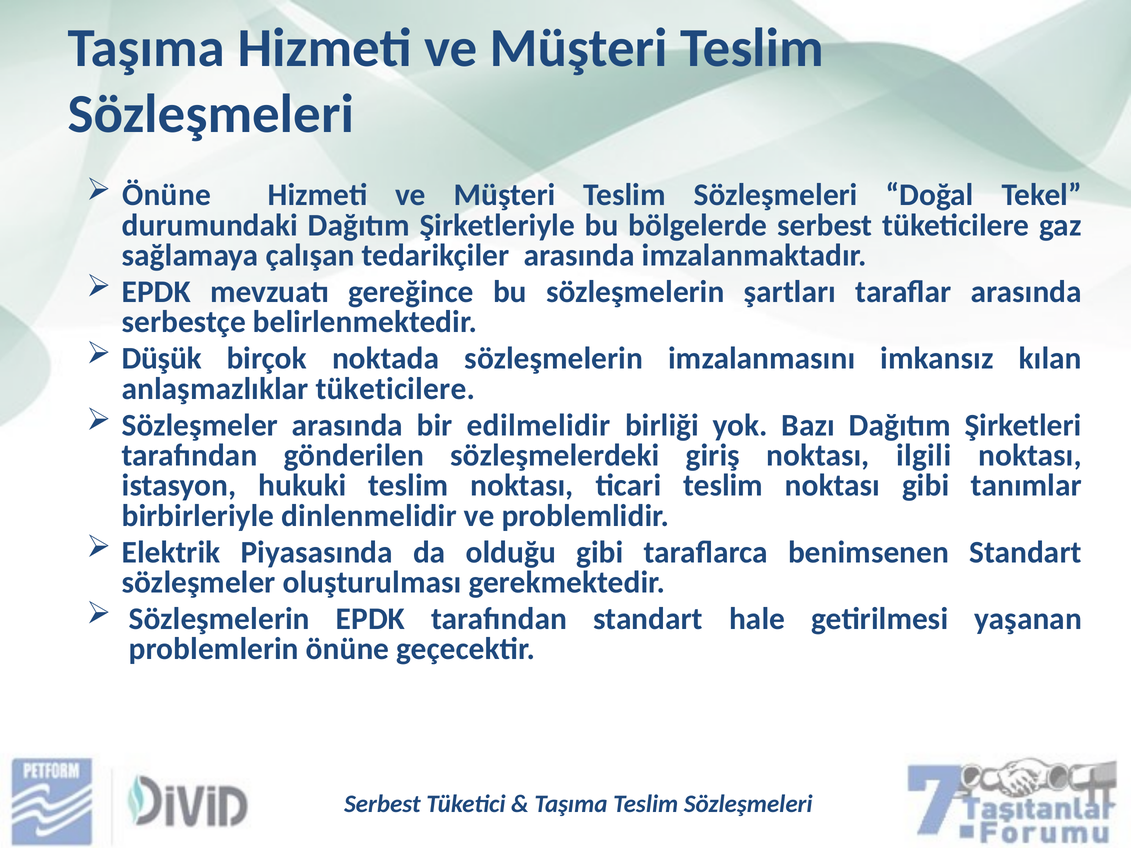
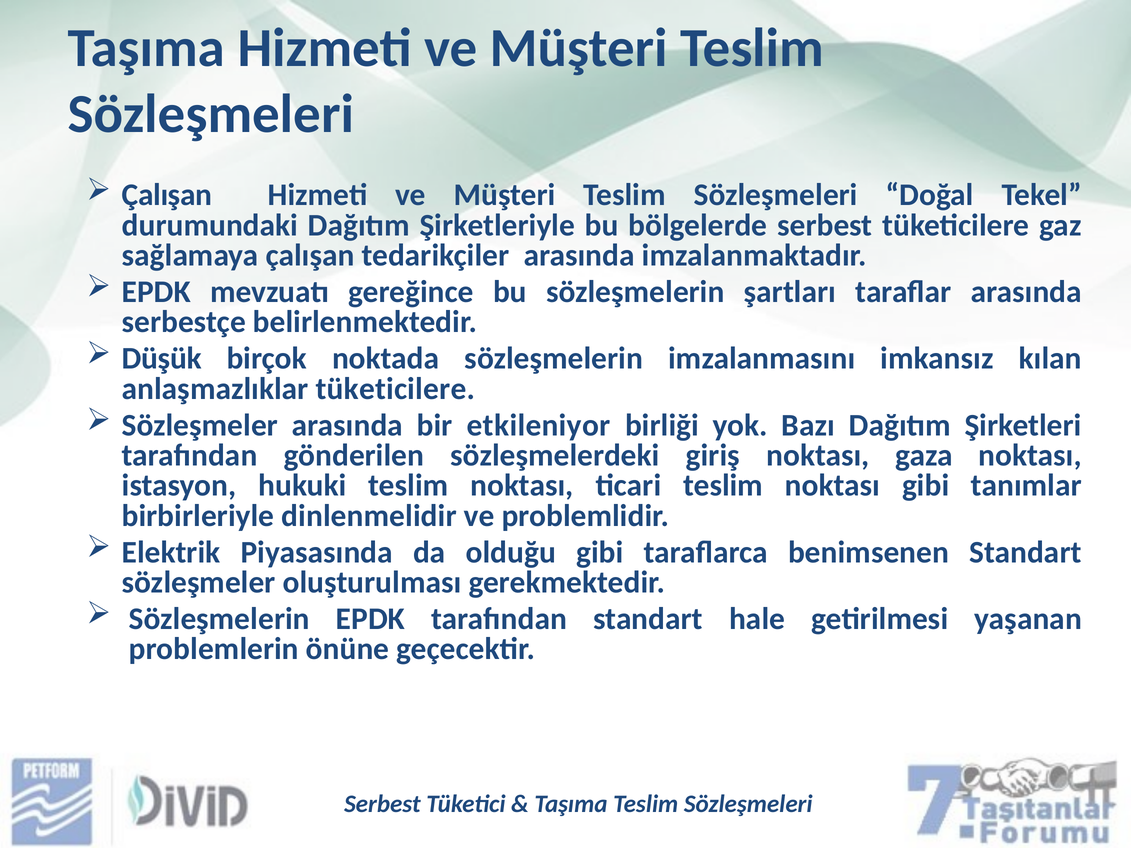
Önüne: Önüne -> Çalışan (167, 195)
edilmelidir: edilmelidir -> etkileniyor (539, 425)
ilgili: ilgili -> gaza (924, 456)
